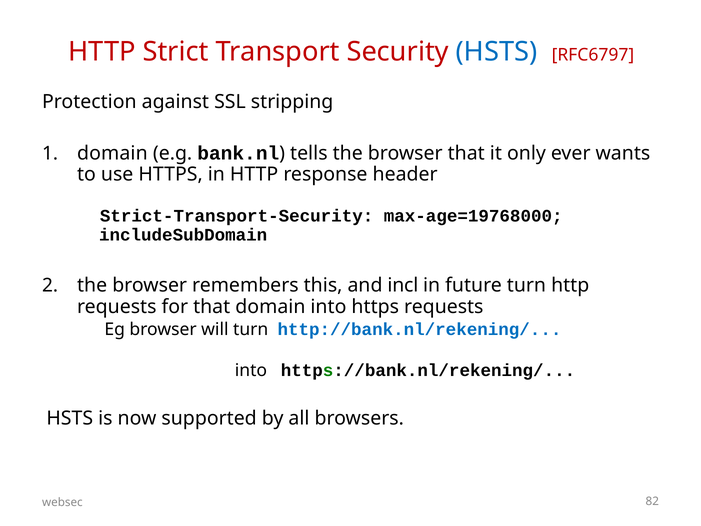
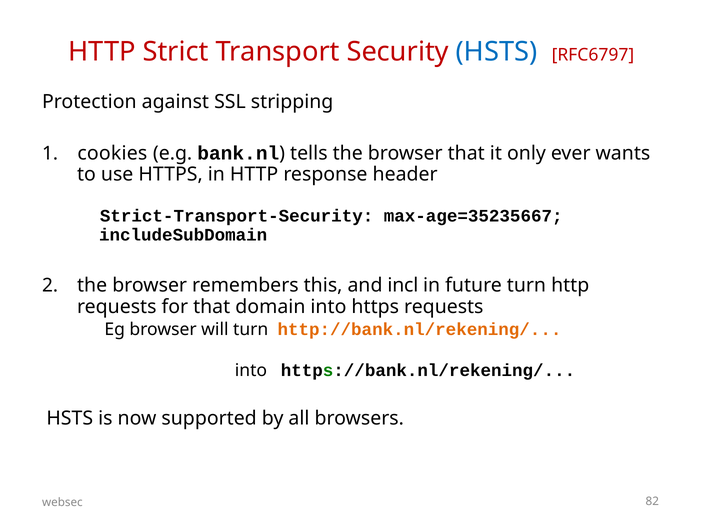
domain: domain -> cookies (112, 153)
max-age=19768000: max-age=19768000 -> max-age=35235667 (473, 216)
http://bank.nl/rekening/ colour: blue -> orange (419, 329)
